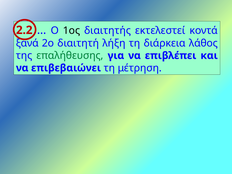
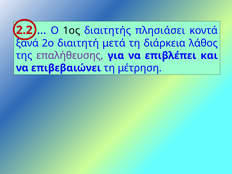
εκτελεστεί: εκτελεστεί -> πλησιάσει (160, 31)
λήξη: λήξη -> μετά (114, 43)
επαλήθευσης colour: green -> purple (70, 56)
